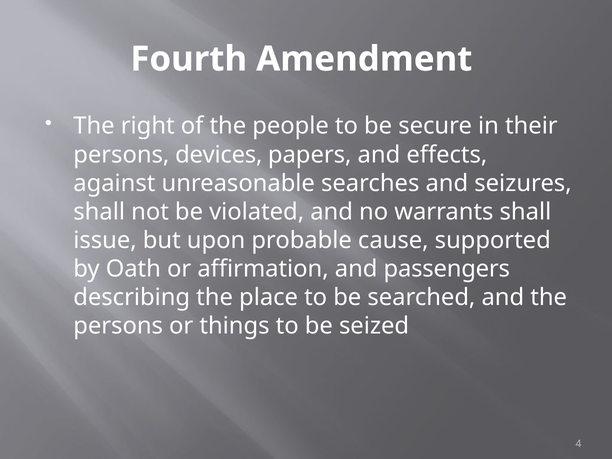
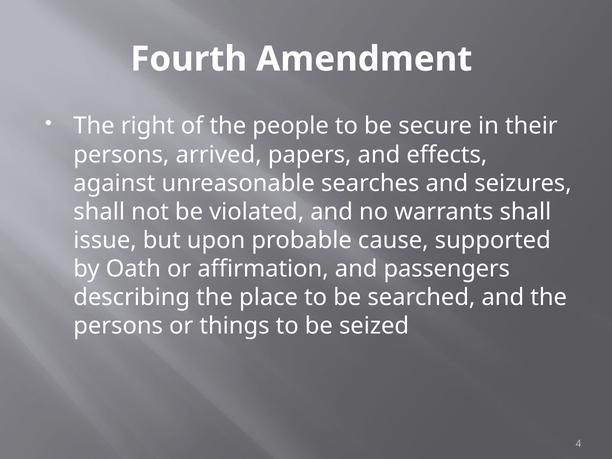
devices: devices -> arrived (219, 155)
